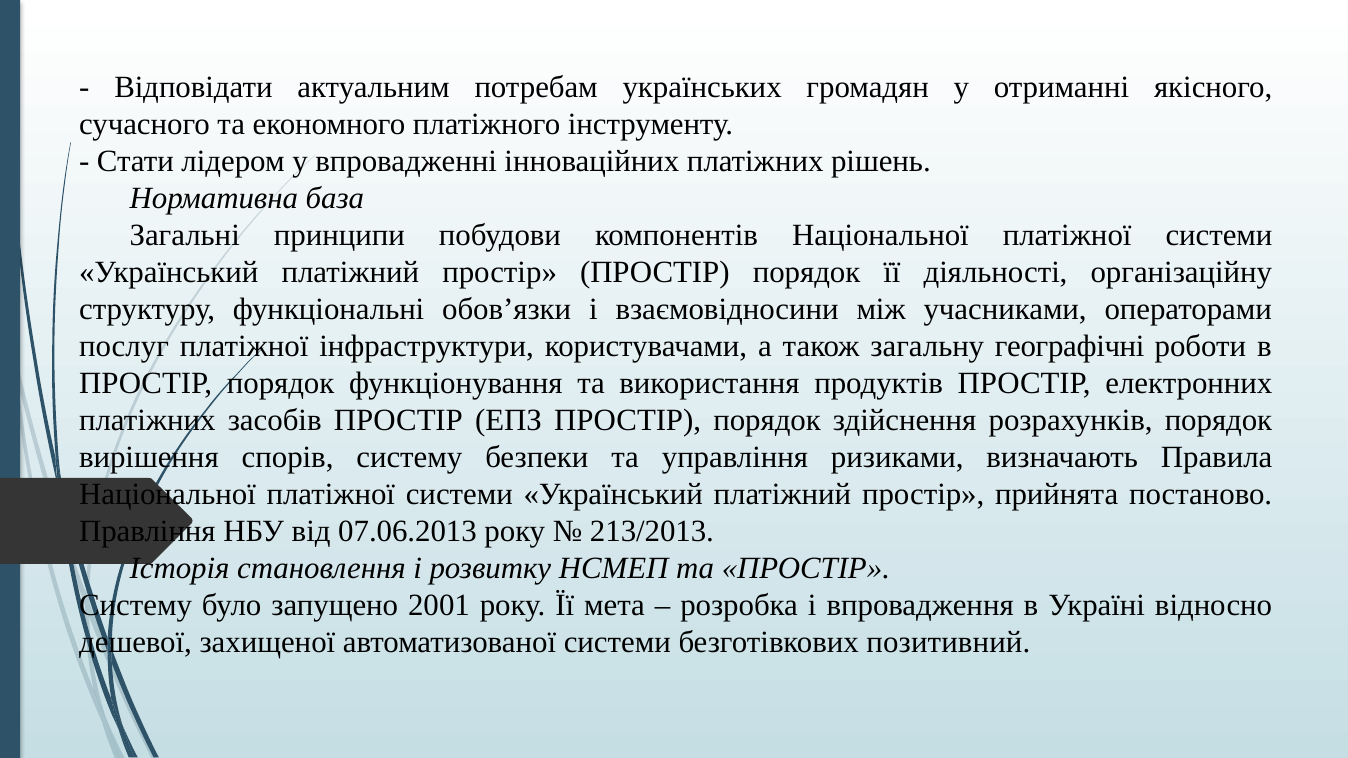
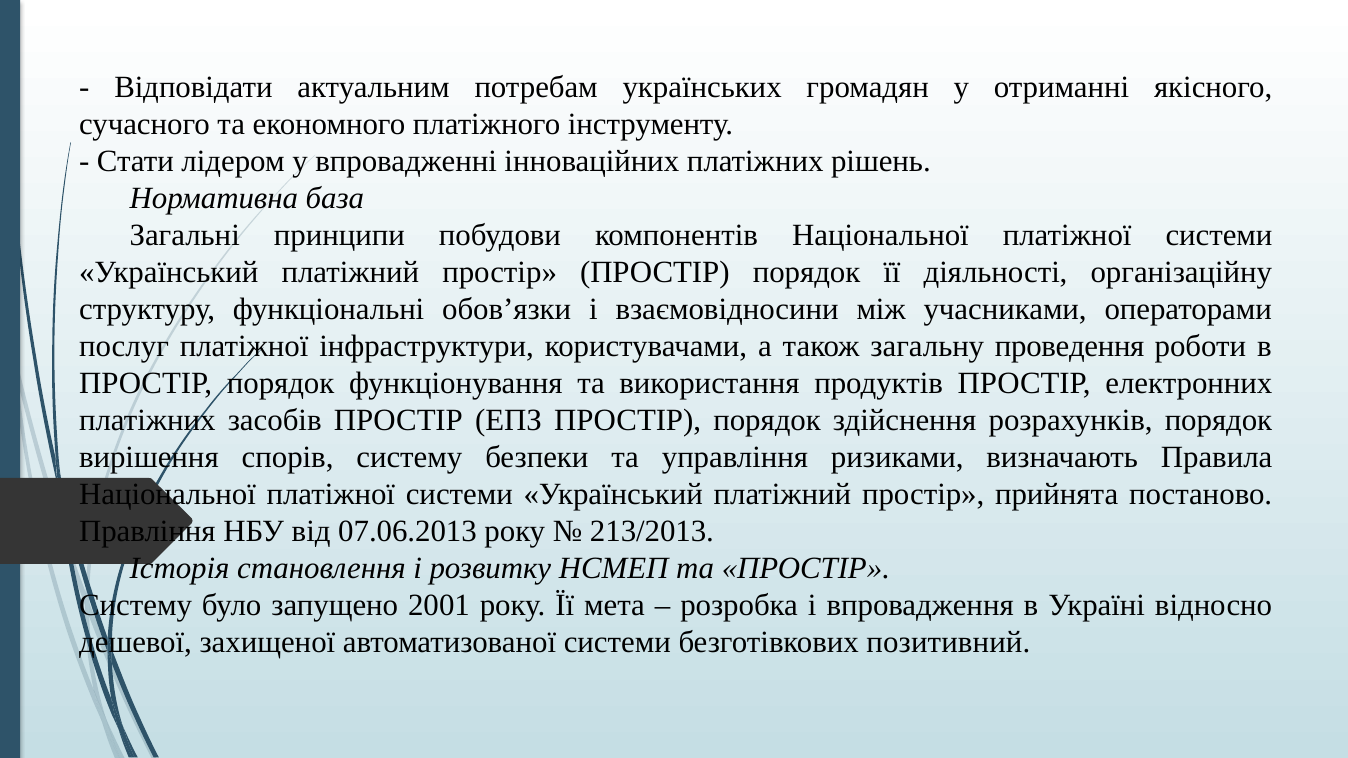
географічні: географічні -> проведення (1070, 347)
